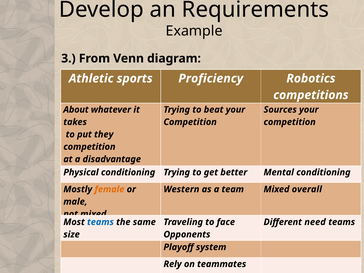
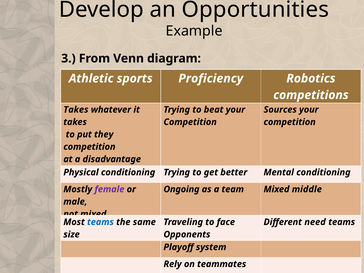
Requirements: Requirements -> Opportunities (255, 10)
About: About -> Takes (76, 110)
female colour: orange -> purple (109, 189)
Western: Western -> Ongoing (181, 189)
overall: overall -> middle (307, 189)
